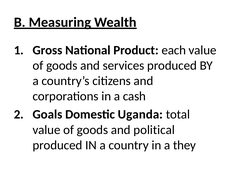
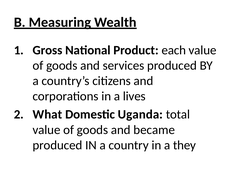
cash: cash -> lives (134, 96)
Goals: Goals -> What (47, 115)
political: political -> became (154, 130)
